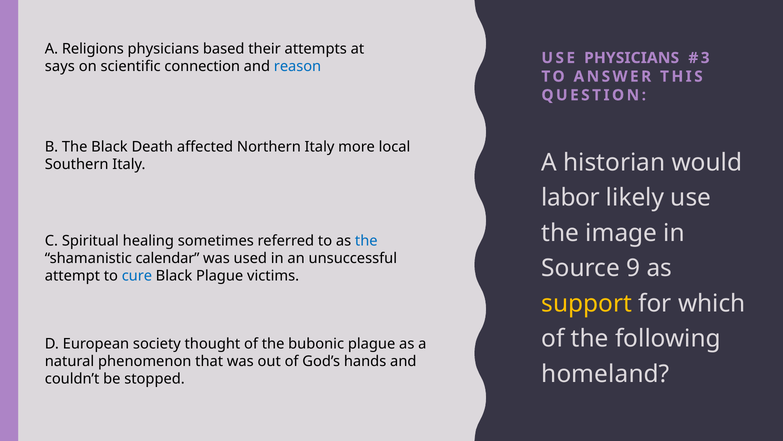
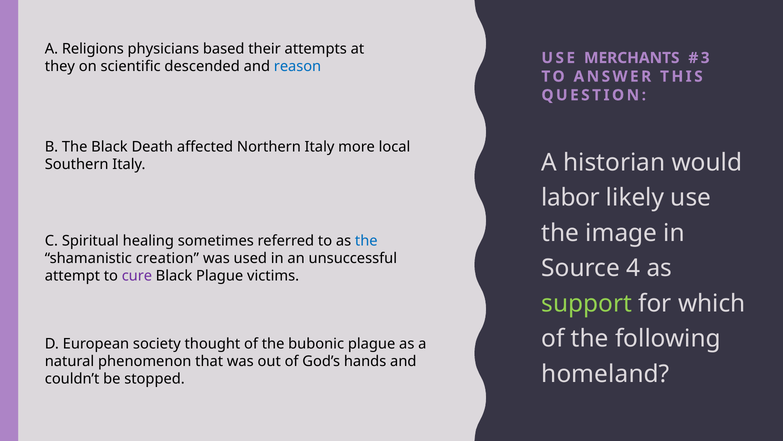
USE PHYSICIANS: PHYSICIANS -> MERCHANTS (632, 58)
says: says -> they (60, 66)
connection: connection -> descended (202, 66)
calendar: calendar -> creation (167, 258)
9: 9 -> 4 (633, 268)
cure colour: blue -> purple (137, 276)
support colour: yellow -> light green (587, 303)
